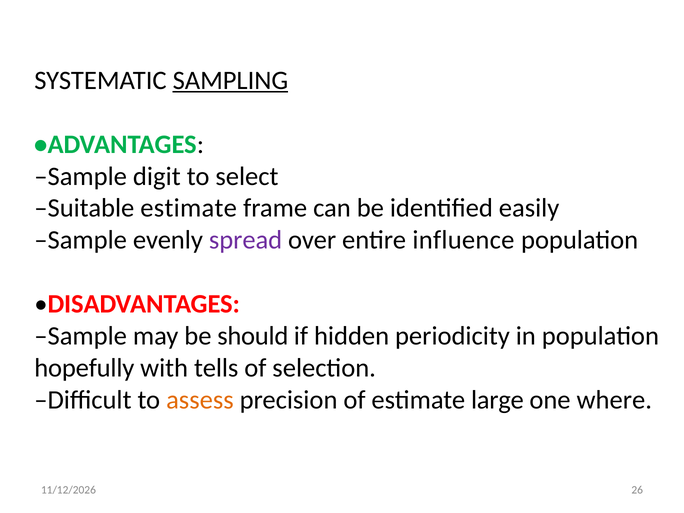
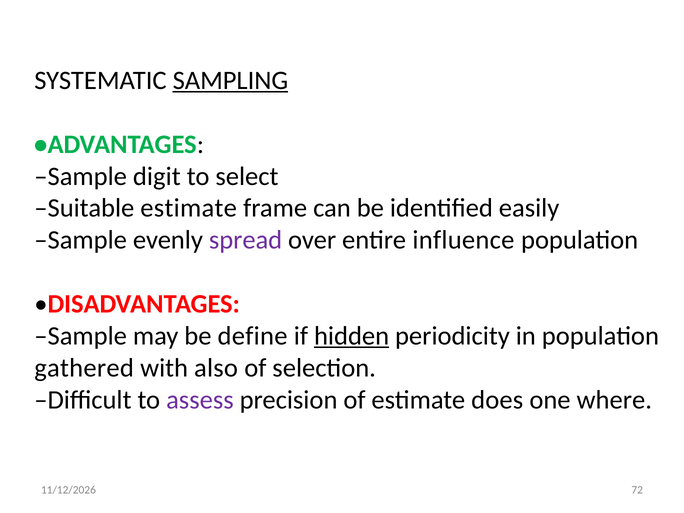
should: should -> define (253, 336)
hidden underline: none -> present (352, 336)
hopefully: hopefully -> gathered (84, 368)
tells: tells -> also (216, 368)
assess colour: orange -> purple (200, 400)
large: large -> does (497, 400)
26: 26 -> 72 (637, 490)
